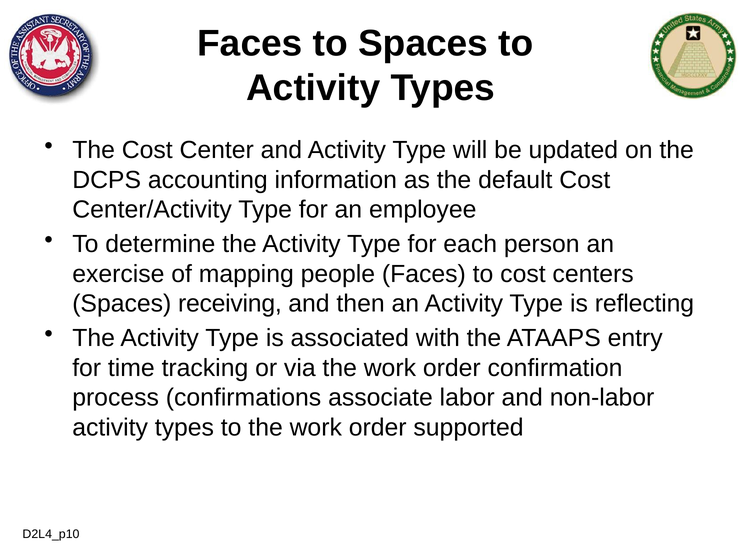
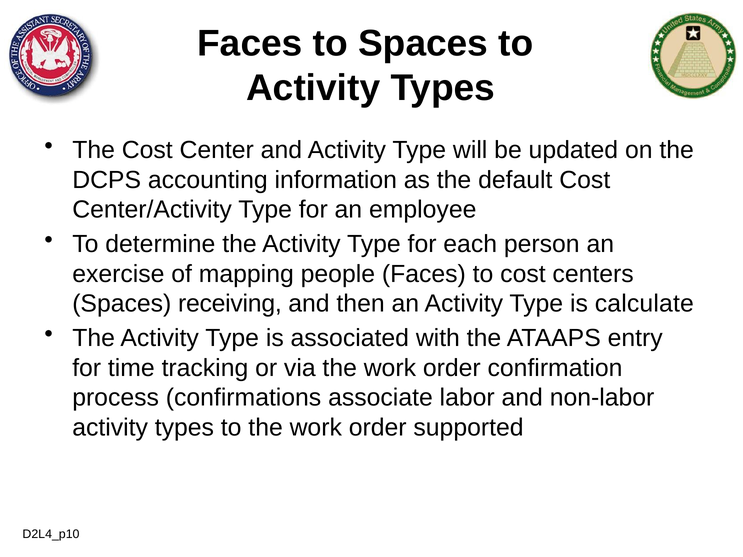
reflecting: reflecting -> calculate (644, 304)
